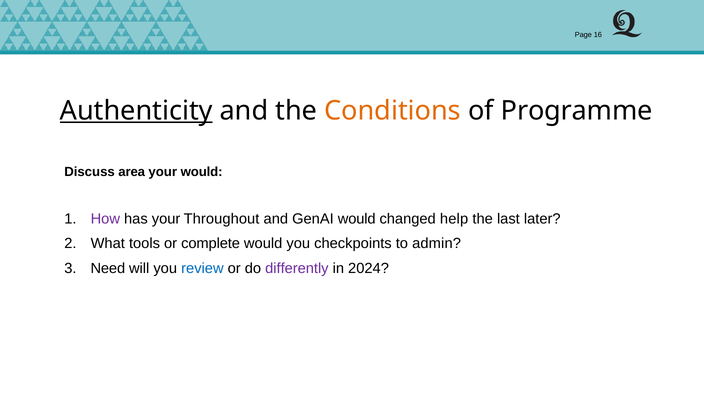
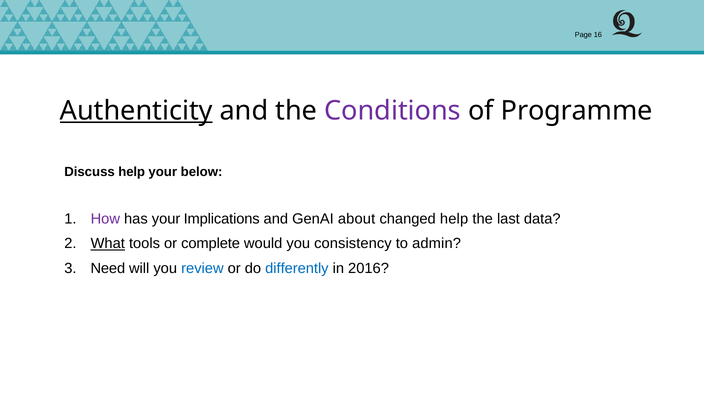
Conditions colour: orange -> purple (393, 111)
Discuss area: area -> help (132, 172)
your would: would -> below (202, 172)
Throughout: Throughout -> Implications (222, 219)
GenAI would: would -> about (357, 219)
later: later -> data (542, 219)
What underline: none -> present (108, 244)
checkpoints: checkpoints -> consistency (353, 244)
differently colour: purple -> blue (297, 268)
2024: 2024 -> 2016 (369, 268)
